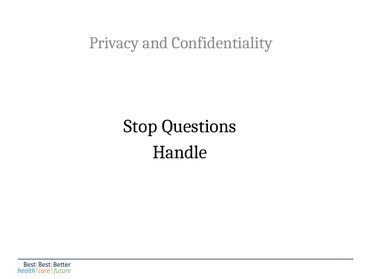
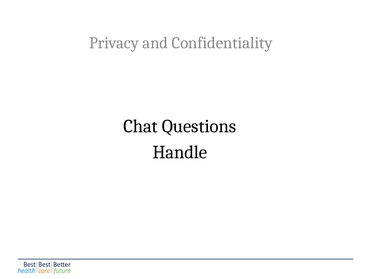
Stop: Stop -> Chat (141, 126)
